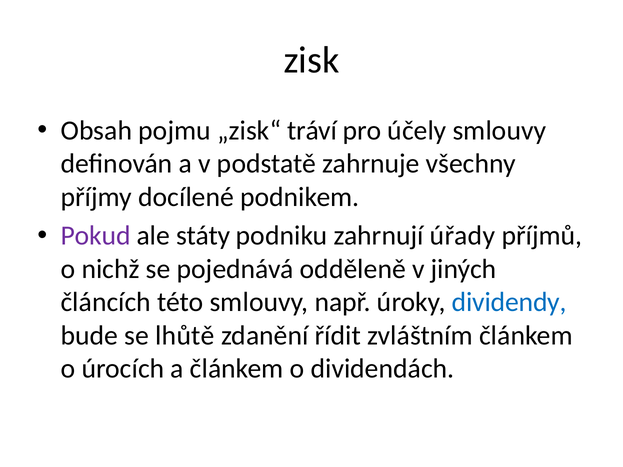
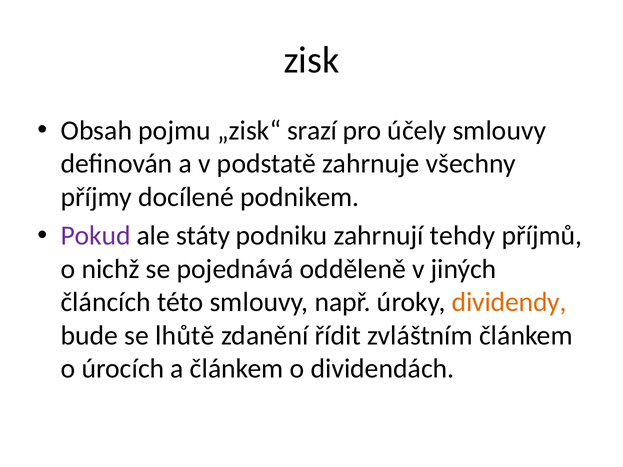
tráví: tráví -> srazí (312, 131)
úřady: úřady -> tehdy (463, 236)
dividendy colour: blue -> orange (509, 302)
